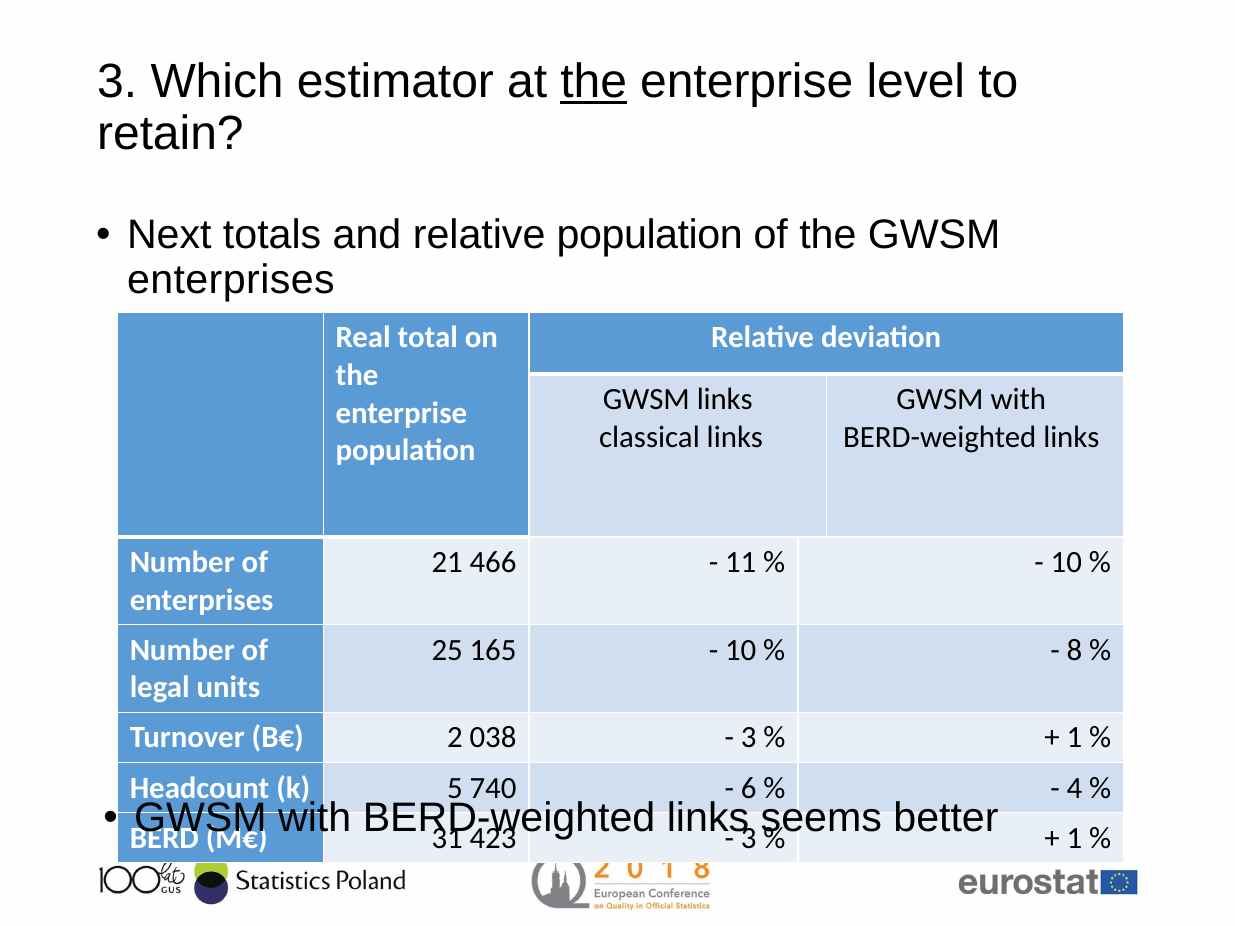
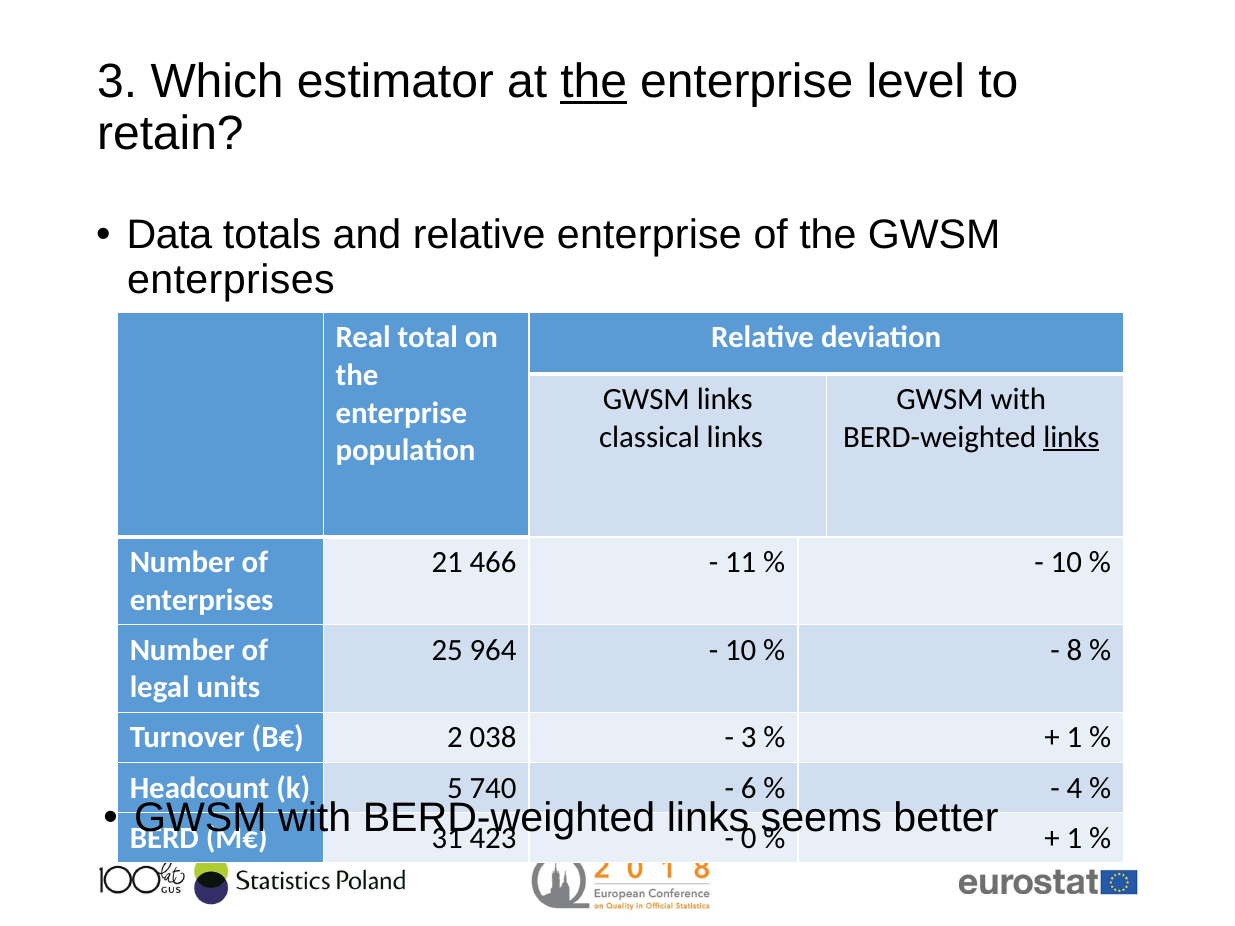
Next: Next -> Data (169, 235)
relative population: population -> enterprise (649, 235)
links underline: none -> present (1071, 437)
165: 165 -> 964 (493, 650)
3: 3 -> 0 (749, 838)
